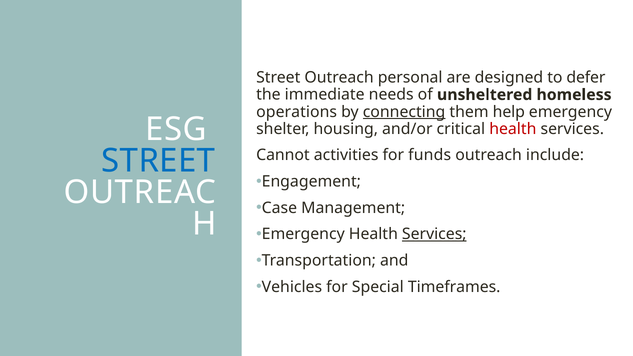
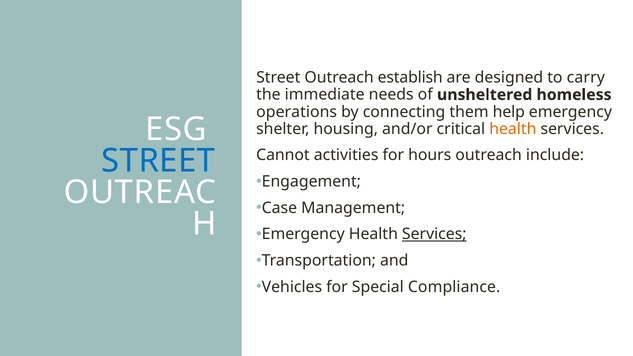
personal: personal -> establish (410, 78)
defer: defer -> carry (586, 78)
connecting underline: present -> none (404, 112)
health colour: red -> orange (513, 129)
funds: funds -> hours (430, 155)
Timeframes: Timeframes -> Compliance (454, 287)
